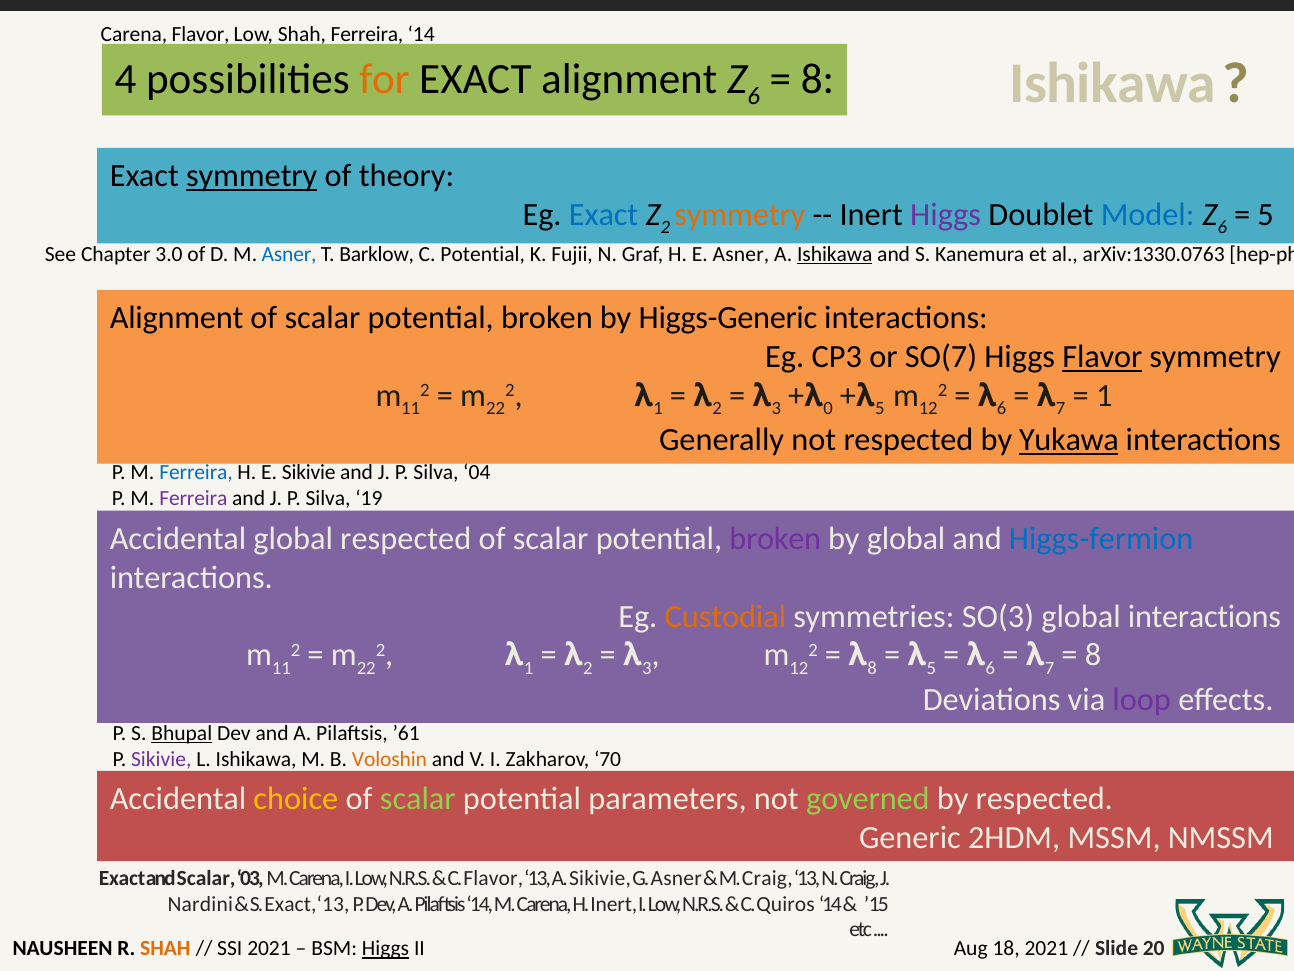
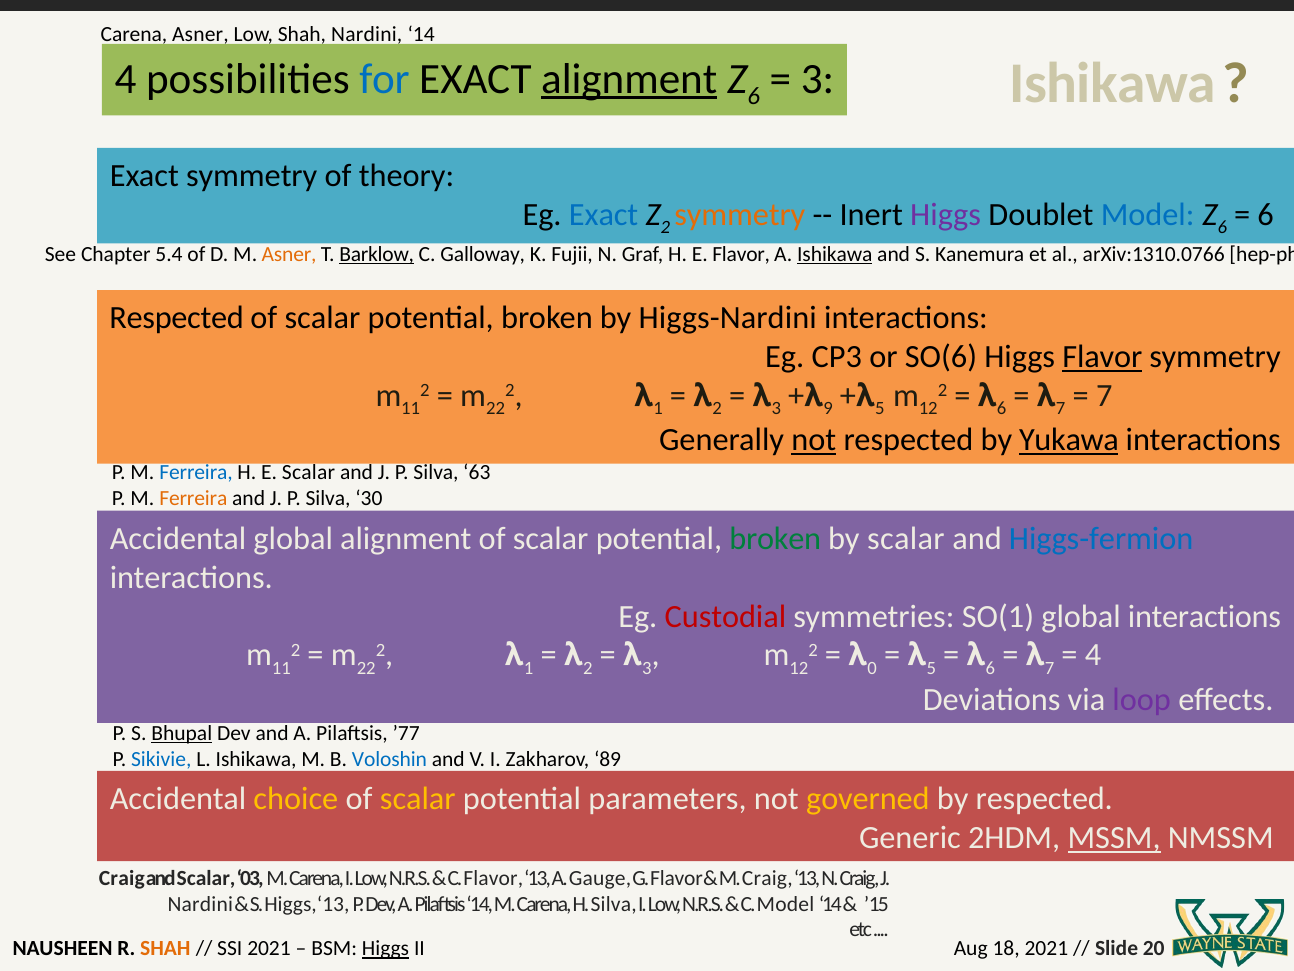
Carena Flavor: Flavor -> Asner (200, 34)
Shah Ferreira: Ferreira -> Nardini (367, 34)
for colour: orange -> blue (385, 79)
alignment underline: none -> present (629, 79)
8: 8 -> 3 (817, 79)
symmetry underline: present -> none (252, 176)
5: 5 -> 6 (1266, 215)
3.0: 3.0 -> 5.4 (169, 254)
Asner colour: blue -> orange (289, 254)
Barklow underline: none -> present (377, 254)
C Potential: Potential -> Galloway (483, 254)
E Asner: Asner -> Flavor (741, 254)
arXiv:1330.0763: arXiv:1330.0763 -> arXiv:1310.0766 (1154, 254)
Alignment: Alignment -> Respected (177, 318)
Higgs-Generic: Higgs-Generic -> Higgs-Nardini (728, 318)
SO(7: SO(7 -> SO(6 (941, 357)
0: 0 -> 9 (828, 408)
1: 1 -> 7 (1104, 396)
not underline: none -> present (814, 440)
E Sikivie: Sikivie -> Scalar (309, 472)
04: 04 -> 63 (477, 472)
Ferreira colour: purple -> orange (193, 498)
19: 19 -> 30 (369, 498)
global respected: respected -> alignment (406, 539)
broken colour: purple -> green (775, 539)
by global: global -> scalar (906, 539)
Custodial colour: orange -> red (725, 616)
SO(3: SO(3 -> SO(1 (998, 616)
8: 8 -> 0 (872, 668)
8: 8 -> 4 (1093, 655)
’61: ’61 -> ’77 (406, 733)
Sikivie colour: purple -> blue (161, 759)
Voloshin colour: orange -> blue (389, 759)
70: 70 -> 89 (608, 759)
scalar colour: light green -> yellow (418, 798)
governed colour: light green -> yellow (868, 798)
MSSM underline: none -> present (1114, 837)
Exact: Exact -> Craig (122, 878)
A Sikivie: Sikivie -> Gauge (600, 878)
G Asner: Asner -> Flavor (676, 878)
Exact,‘13: Exact,‘13 -> Higgs,‘13 (307, 903)
H Inert: Inert -> Silva (614, 903)
C Quiros: Quiros -> Model (786, 903)
